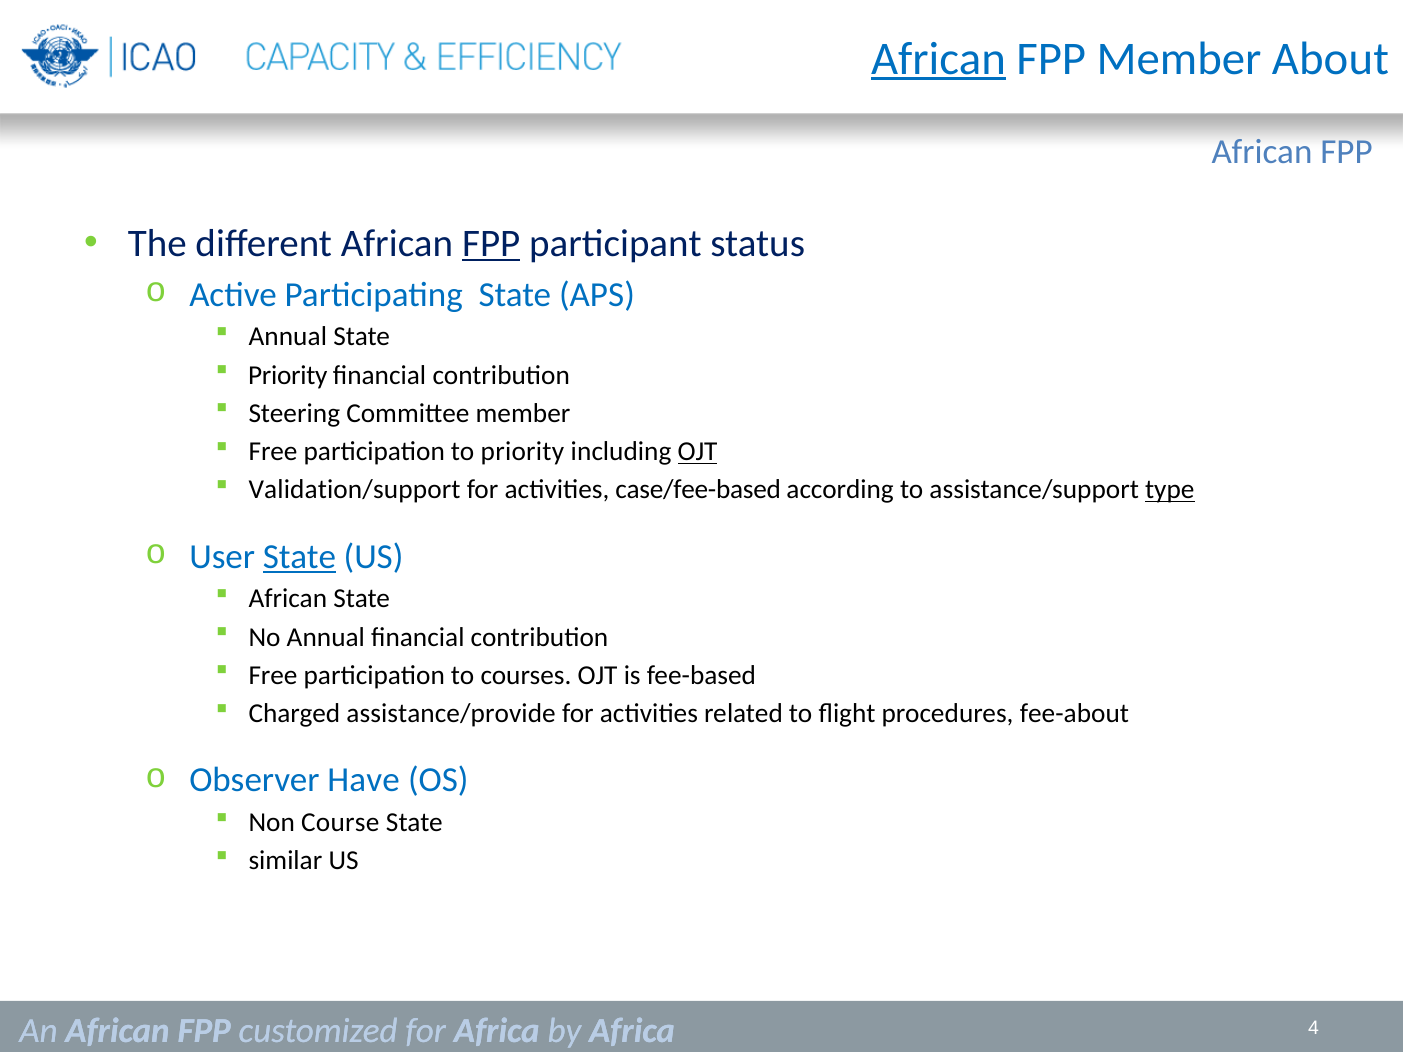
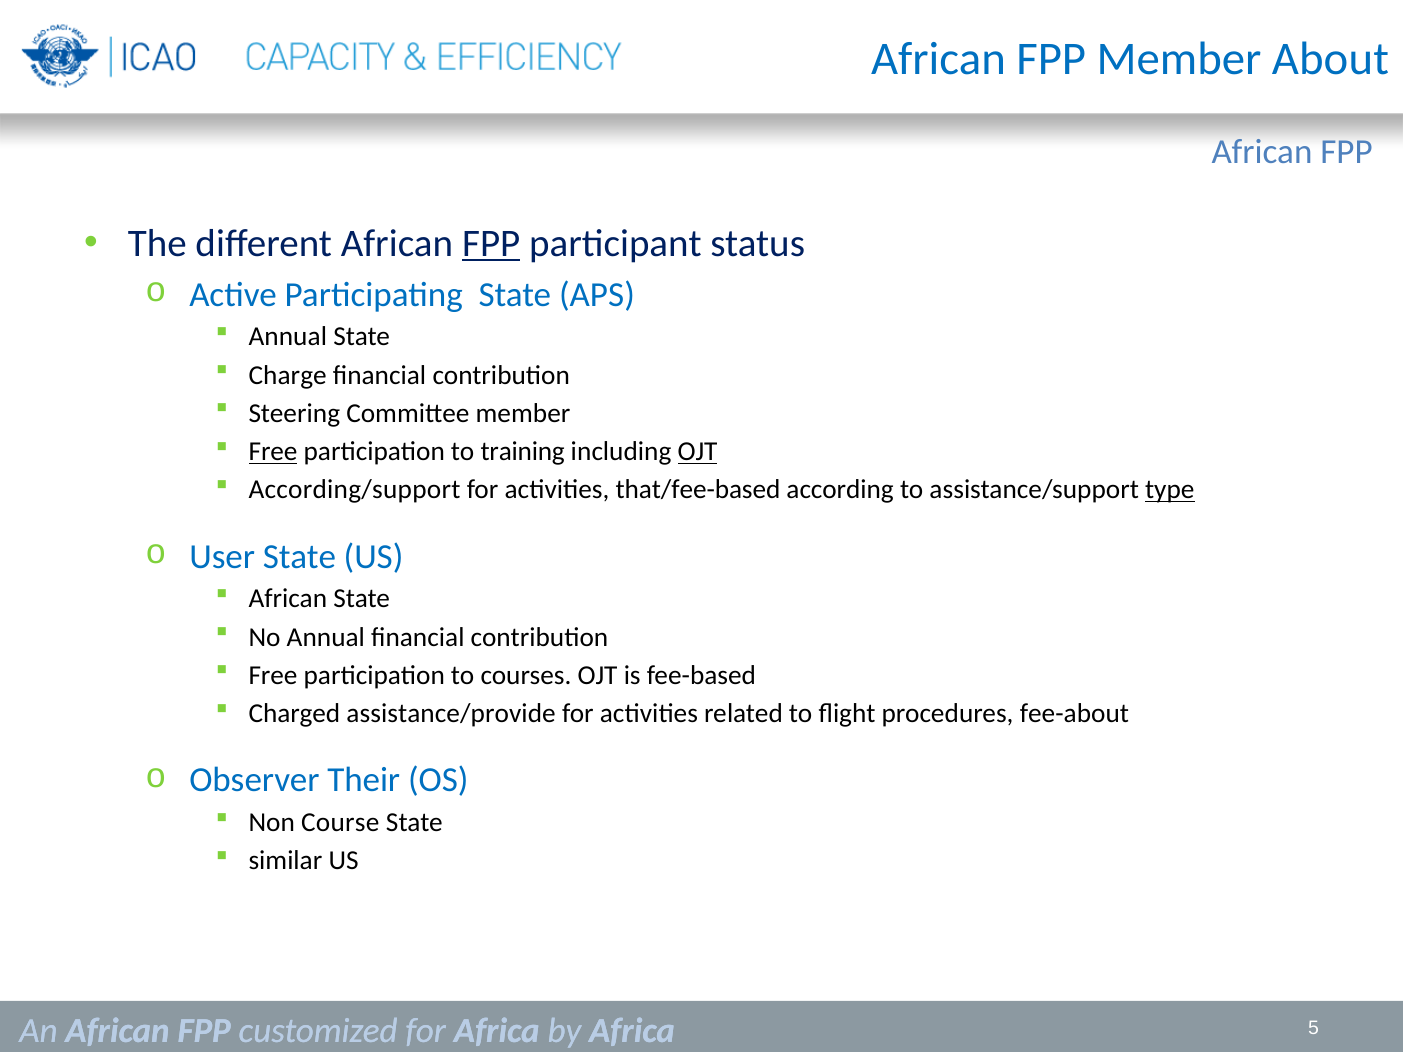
African underline: present -> none (939, 59)
Priority: Priority -> Charge (288, 375)
Free underline: none -> present (273, 452)
to priority: priority -> training (523, 452)
Validation/support: Validation/support -> According/support (354, 490)
case/fee-based: case/fee-based -> that/fee-based (698, 490)
State underline: present -> none (299, 557)
Have: Have -> Their (364, 780)
4: 4 -> 5 (1313, 1028)
